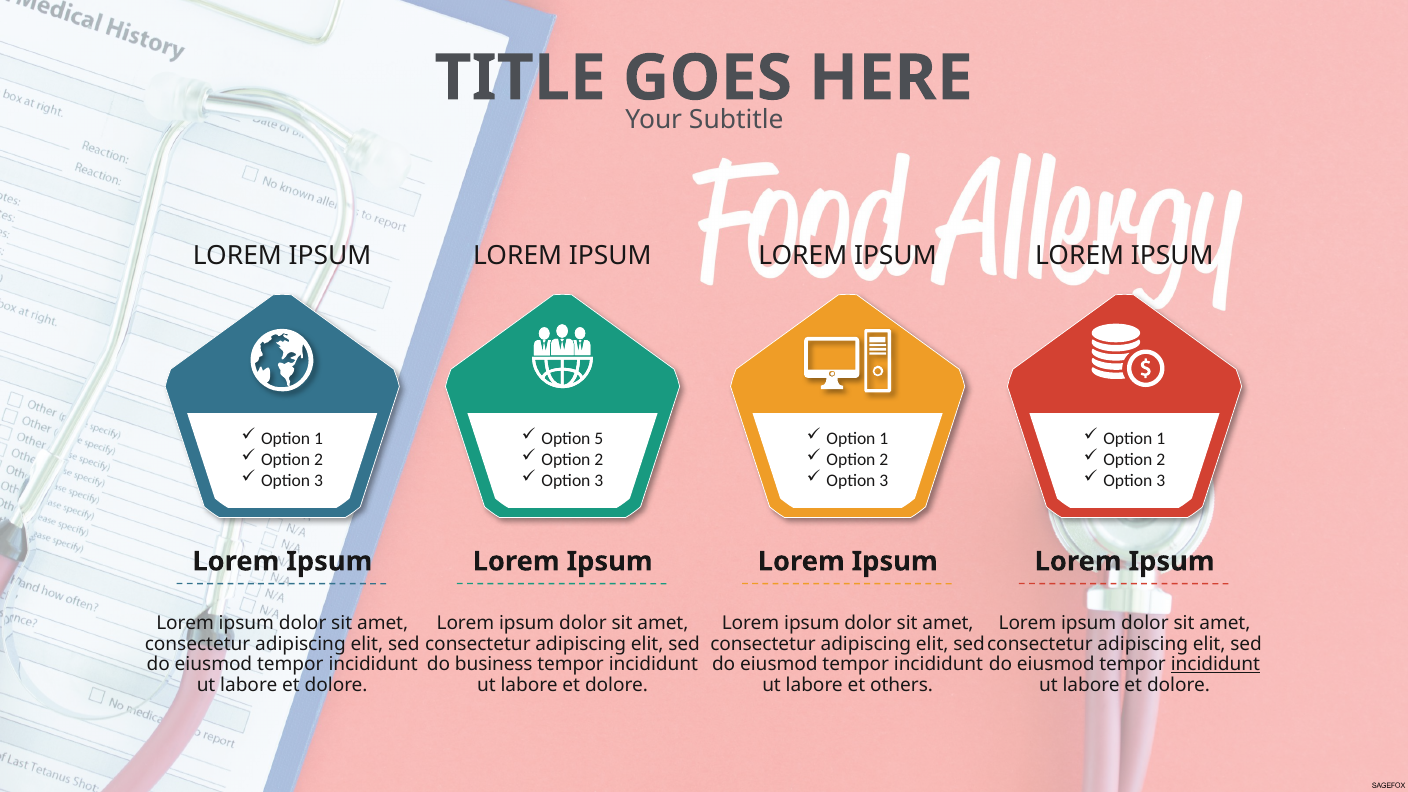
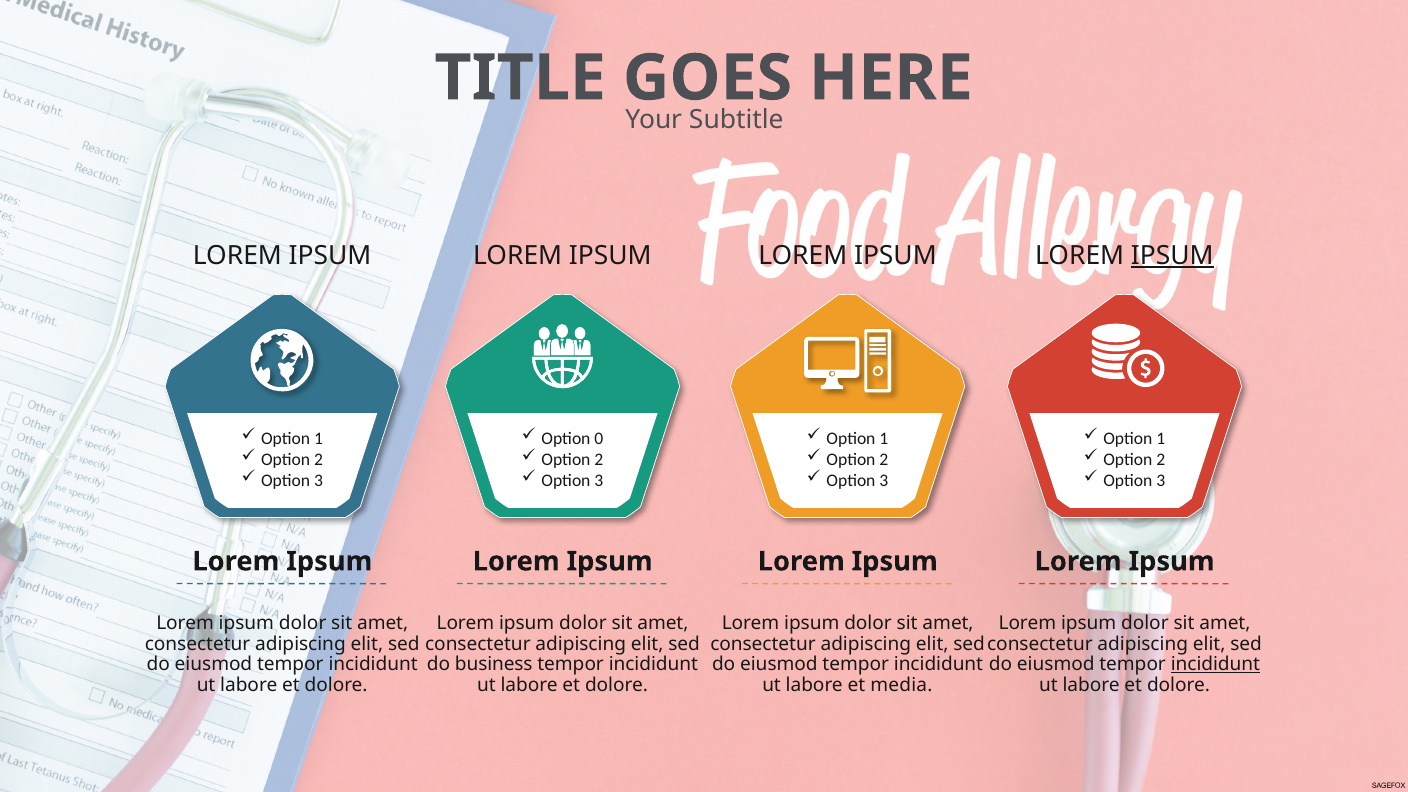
IPSUM underline: none -> present (1172, 256)
5: 5 -> 0 (599, 438)
others: others -> media (901, 685)
